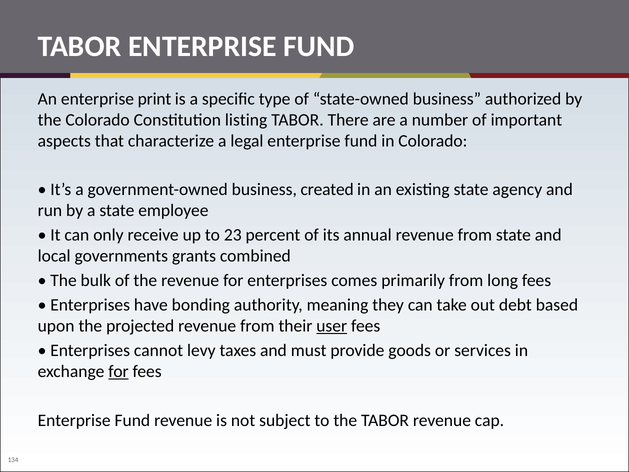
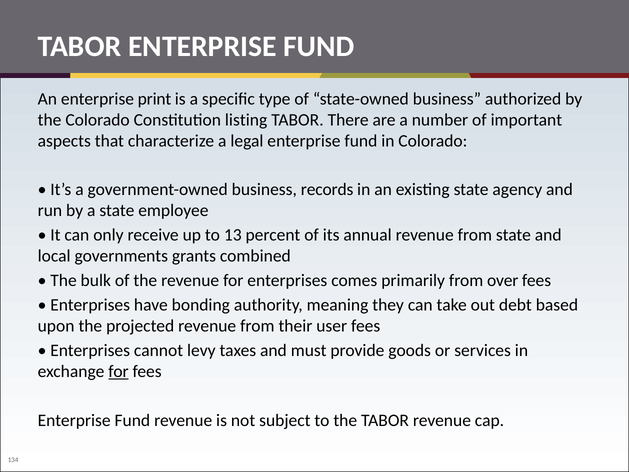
created: created -> records (327, 190)
23: 23 -> 13 (233, 235)
long: long -> over (503, 280)
user underline: present -> none (332, 326)
